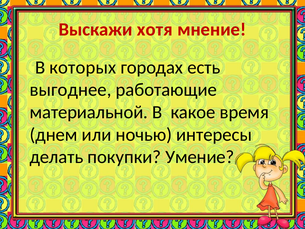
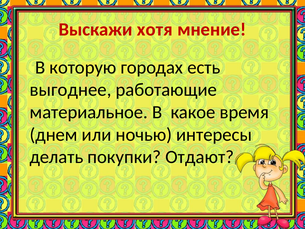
которых: которых -> которую (83, 67)
материальной: материальной -> материальное (89, 112)
Умение: Умение -> Отдают (200, 157)
